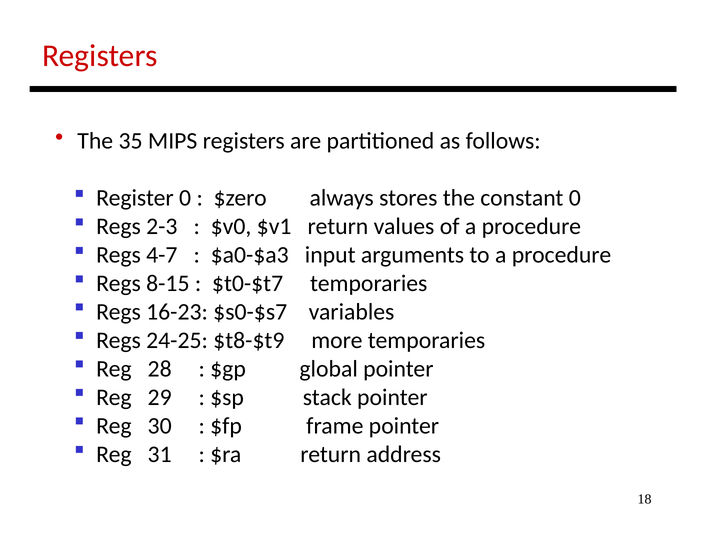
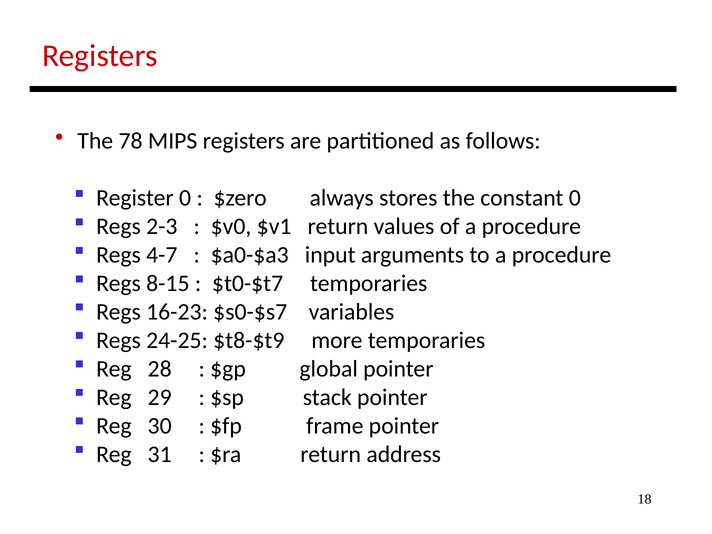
35: 35 -> 78 (131, 141)
